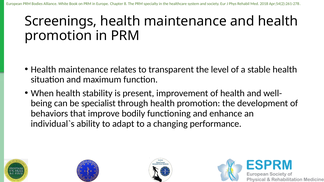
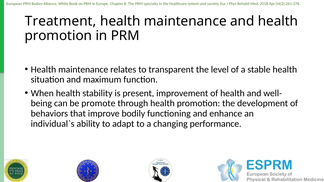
Screenings: Screenings -> Treatment (61, 21)
specialist: specialist -> promote (98, 104)
